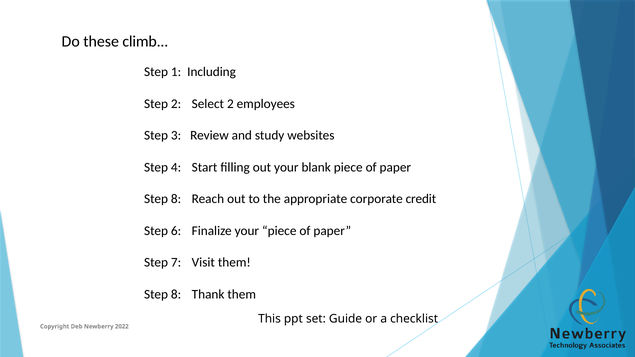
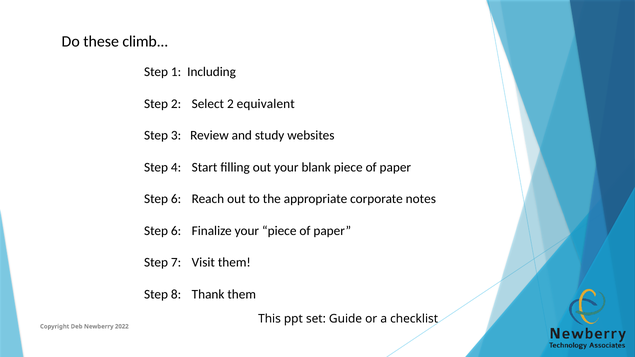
employees: employees -> equivalent (266, 104)
8: 8 -> 6 (176, 199)
credit: credit -> notes (421, 199)
